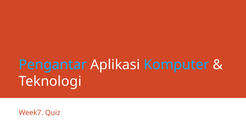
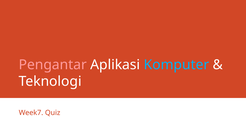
Pengantar colour: light blue -> pink (53, 65)
